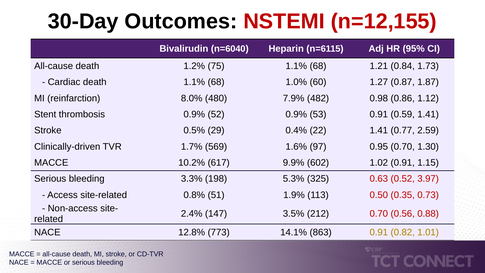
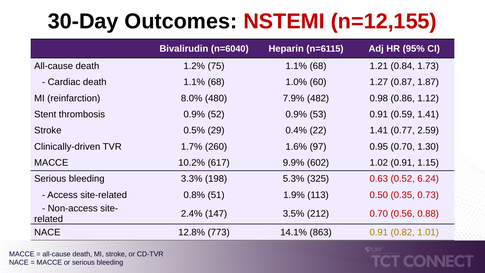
569: 569 -> 260 (216, 147)
3.97: 3.97 -> 6.24 (428, 179)
